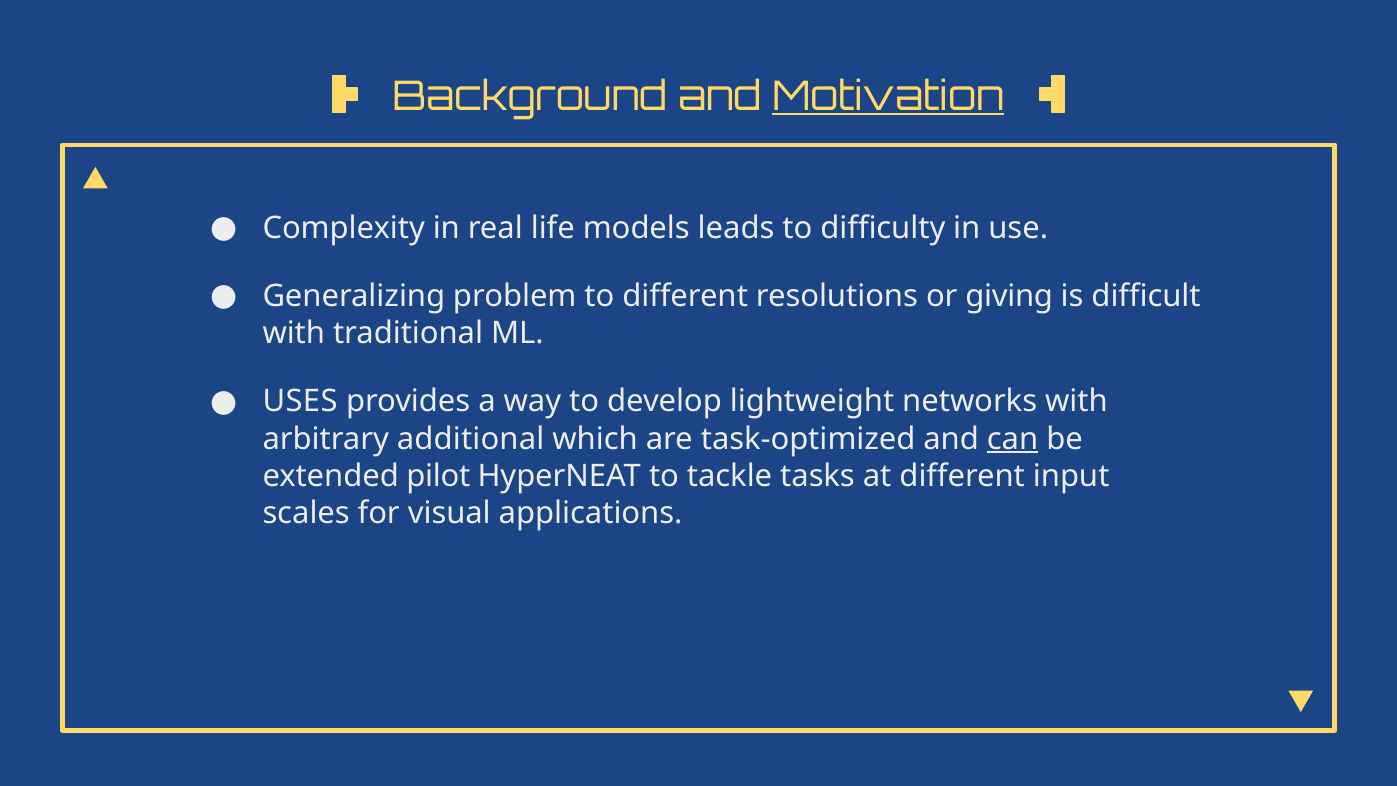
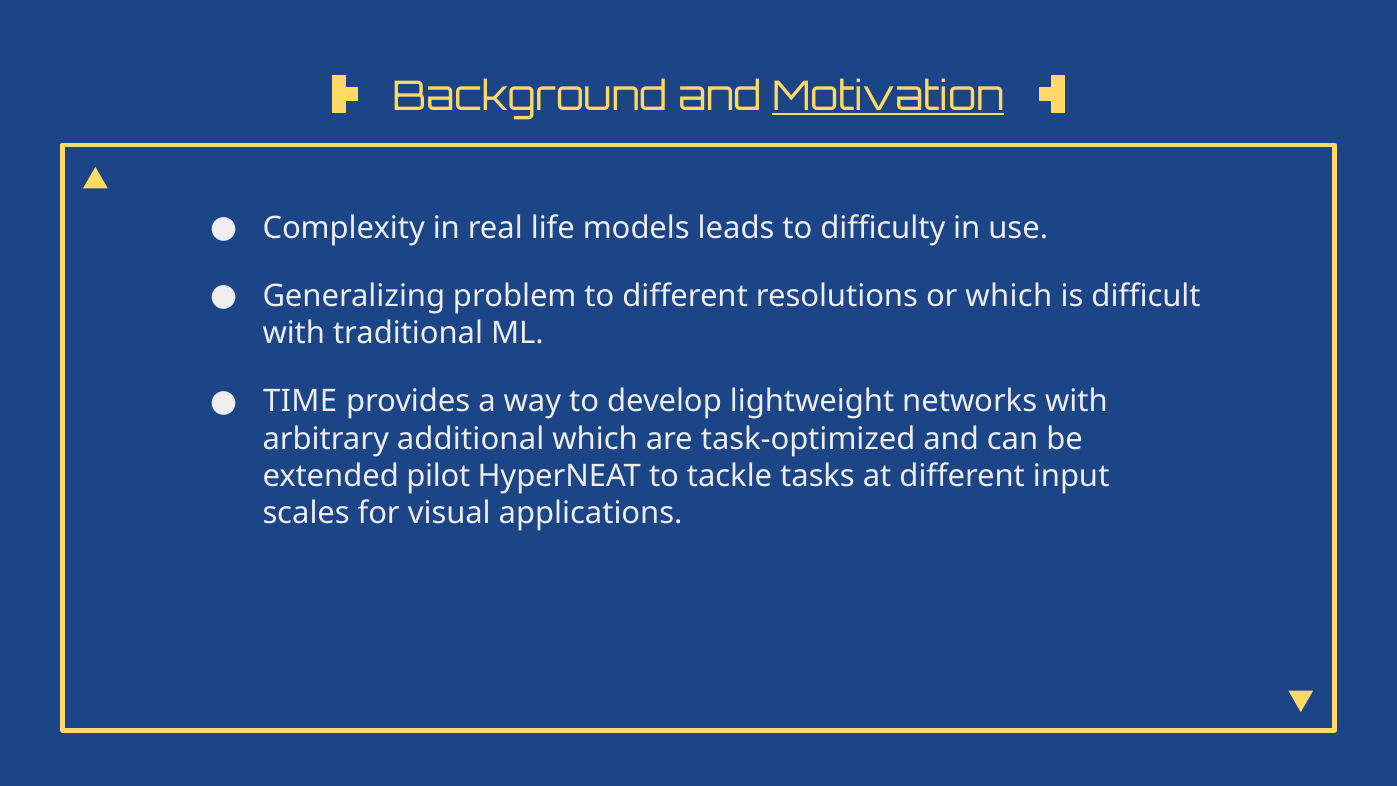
or giving: giving -> which (1009, 296)
USES: USES -> TIME (300, 402)
can underline: present -> none (1013, 439)
